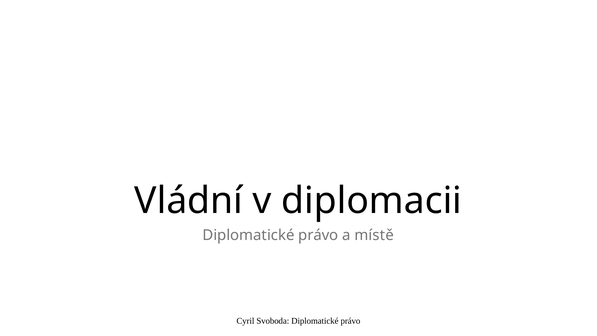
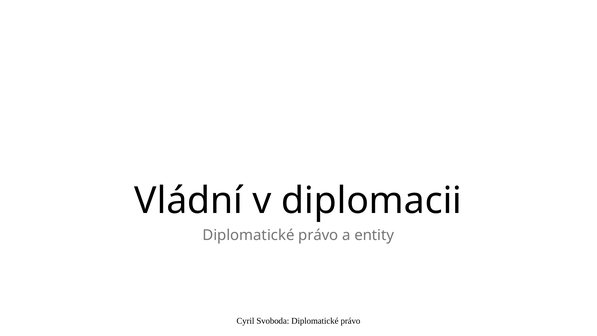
místě: místě -> entity (374, 235)
